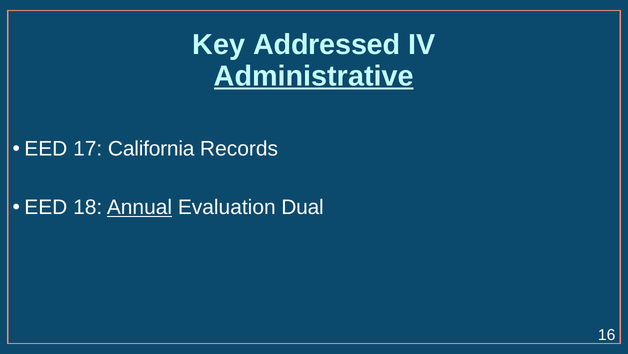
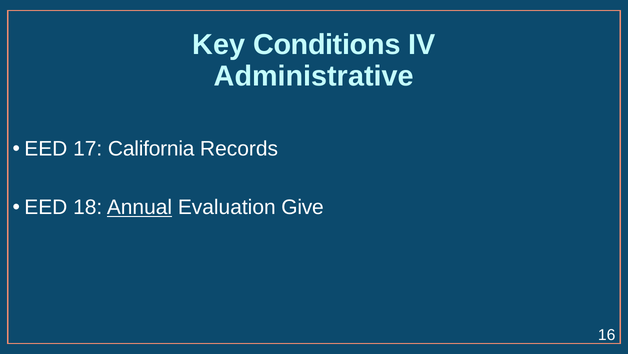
Addressed: Addressed -> Conditions (327, 45)
Administrative underline: present -> none (314, 76)
Dual: Dual -> Give (303, 207)
